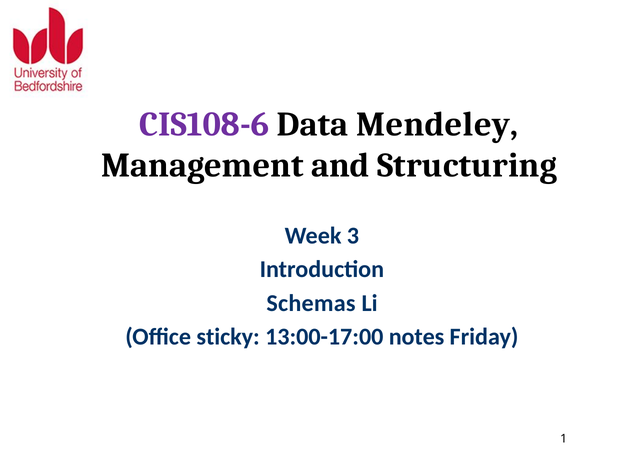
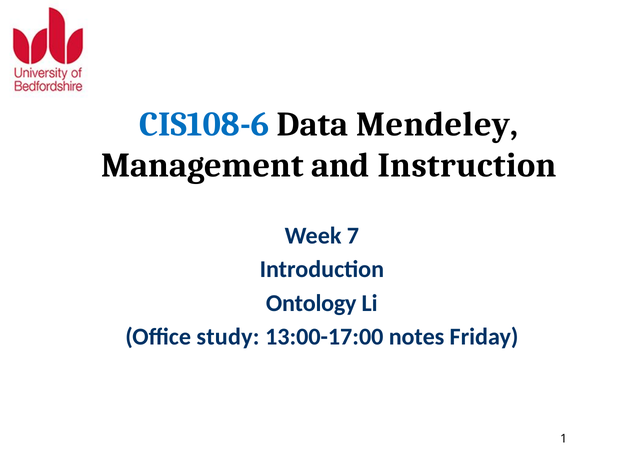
CIS108-6 colour: purple -> blue (204, 124)
Structuring: Structuring -> Instruction (467, 165)
3: 3 -> 7 (353, 236)
Schemas: Schemas -> Ontology (311, 303)
sticky: sticky -> study (228, 337)
